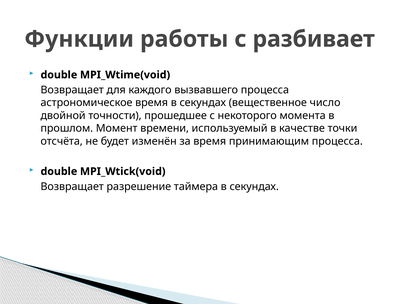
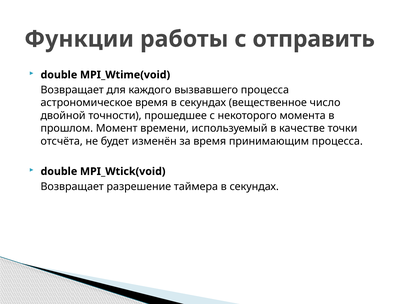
разбивает: разбивает -> отправить (314, 39)
